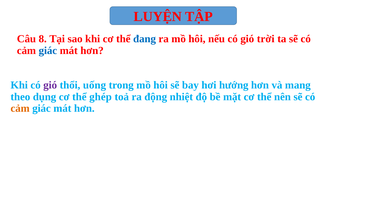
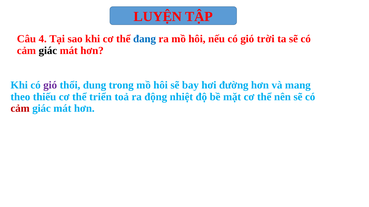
8: 8 -> 4 (43, 39)
giác colour: blue -> black (48, 51)
uống: uống -> dung (95, 85)
hướng: hướng -> đường (234, 85)
dụng: dụng -> thiếu (45, 97)
ghép: ghép -> triển (101, 97)
cảm colour: orange -> red (20, 109)
